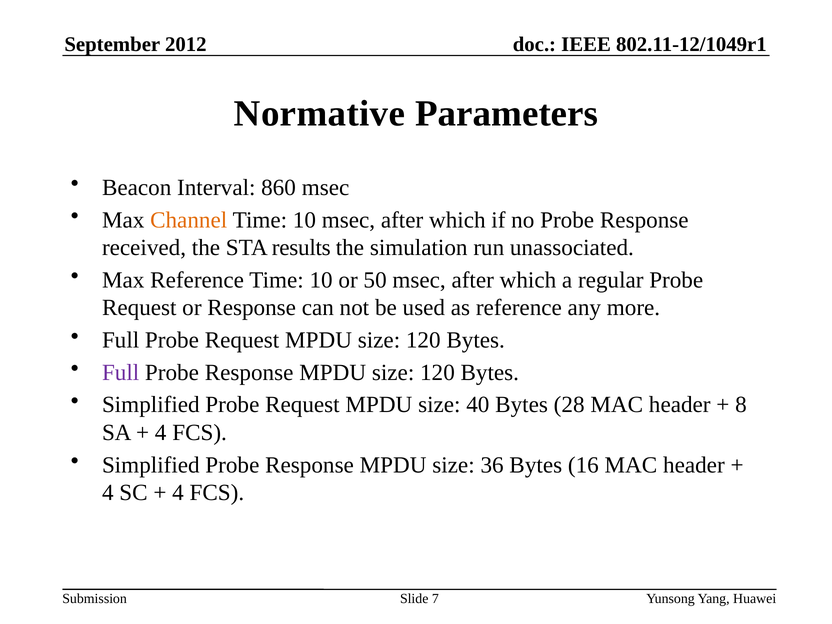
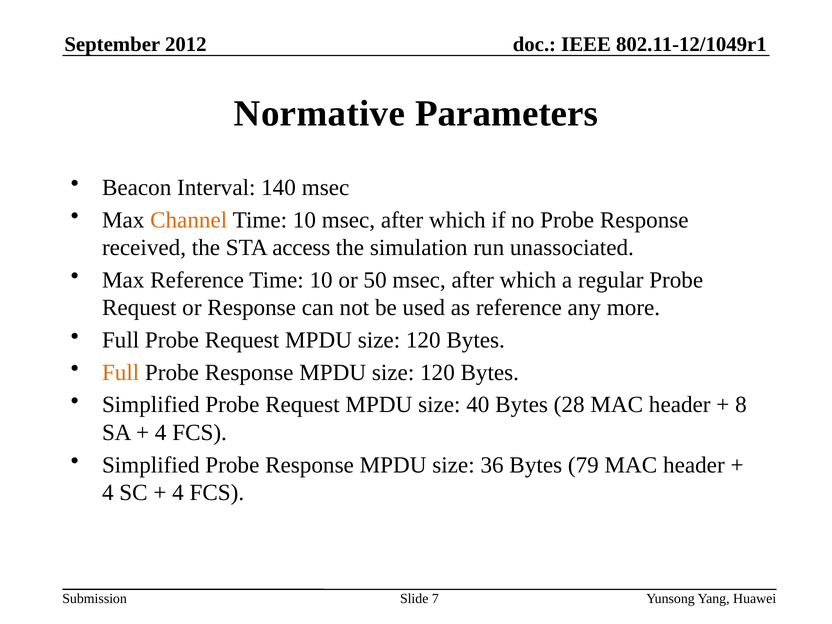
860: 860 -> 140 (279, 188)
results: results -> access (301, 248)
Full colour: purple -> orange (121, 373)
16: 16 -> 79 (583, 465)
